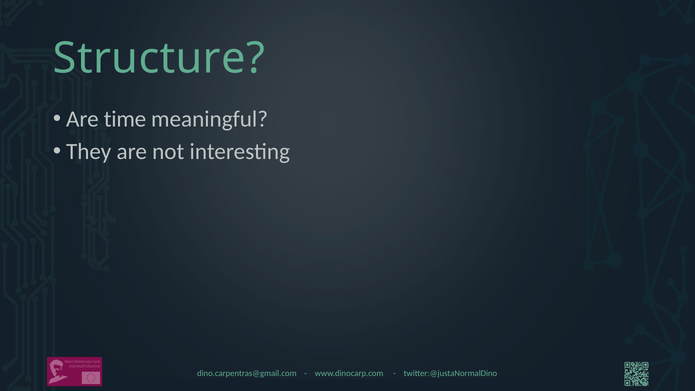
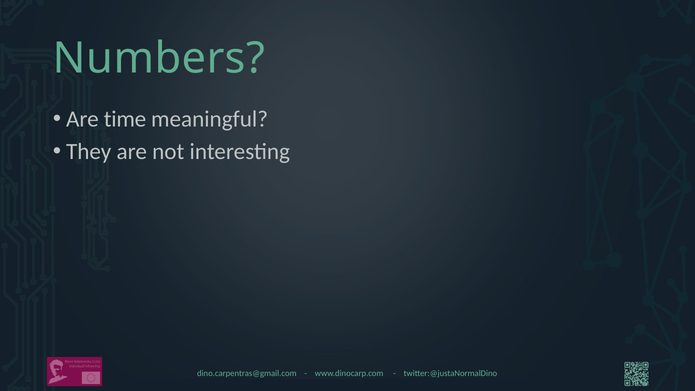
Structure: Structure -> Numbers (159, 58)
